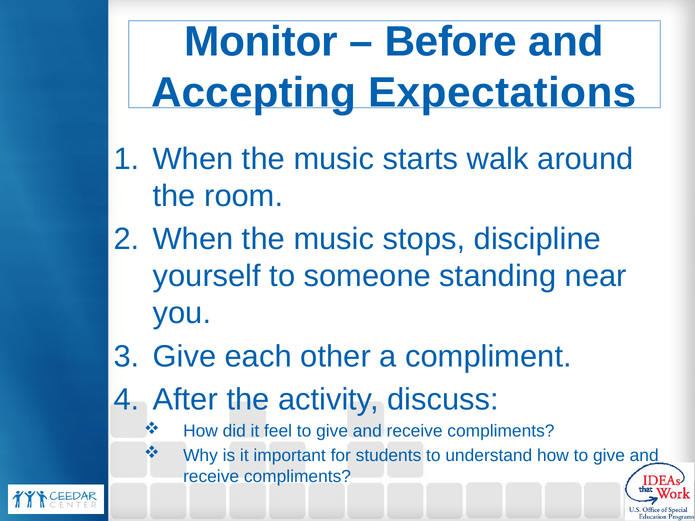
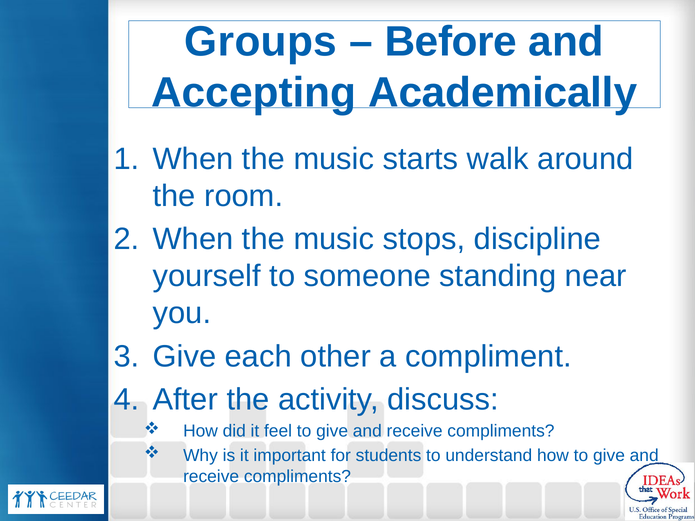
Monitor: Monitor -> Groups (261, 42)
Expectations: Expectations -> Academically (503, 93)
